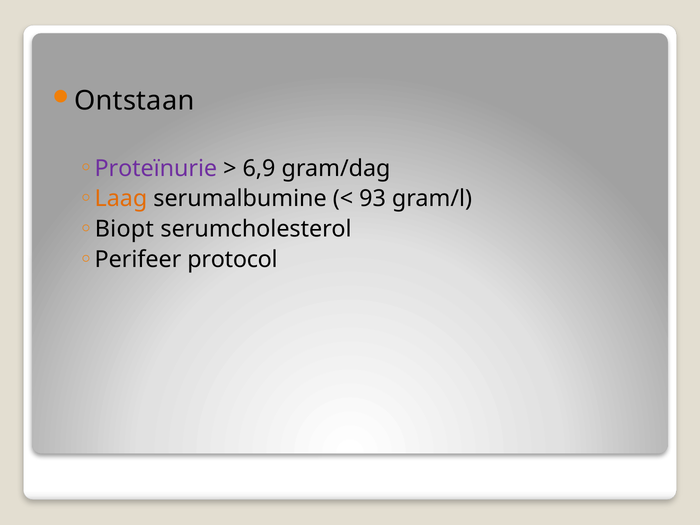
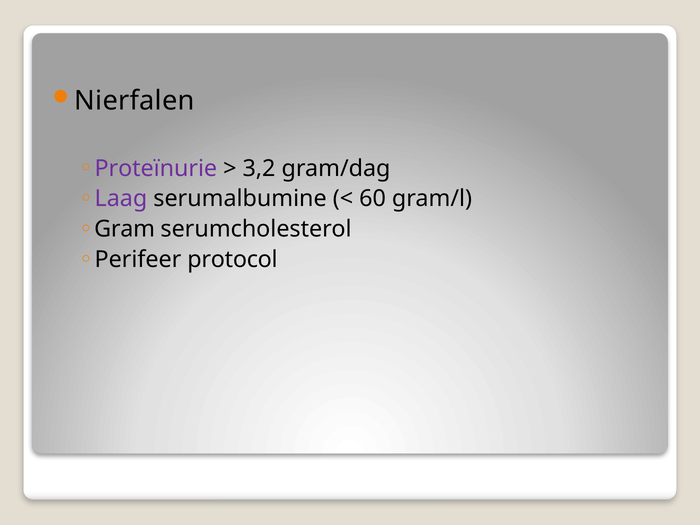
Ontstaan: Ontstaan -> Nierfalen (134, 101)
6,9: 6,9 -> 3,2 (259, 168)
Laag colour: orange -> purple (121, 199)
93: 93 -> 60 (373, 199)
Biopt: Biopt -> Gram (125, 229)
